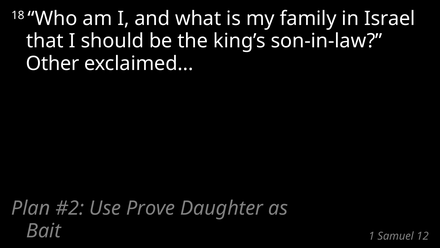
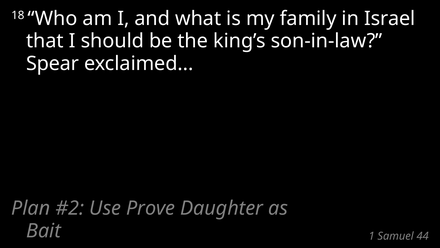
Other: Other -> Spear (53, 64)
12: 12 -> 44 (423, 236)
